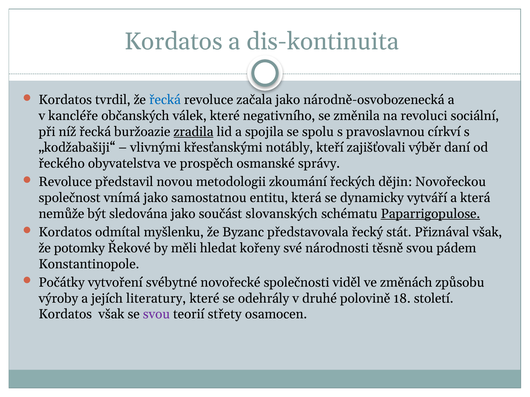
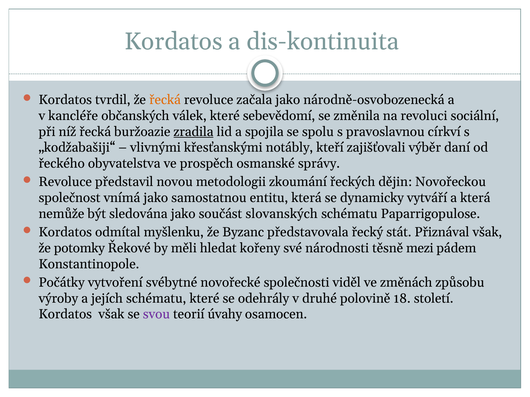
řecká colour: blue -> orange (165, 100)
negativního: negativního -> sebevědomí (279, 116)
Paparrigopulose underline: present -> none (430, 214)
těsně svou: svou -> mezi (420, 248)
jejích literatury: literatury -> schématu (156, 299)
střety: střety -> úvahy (225, 315)
